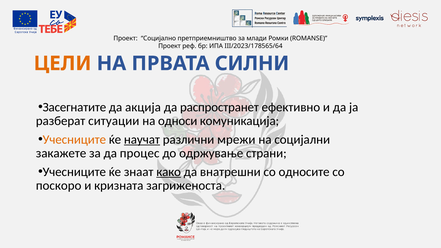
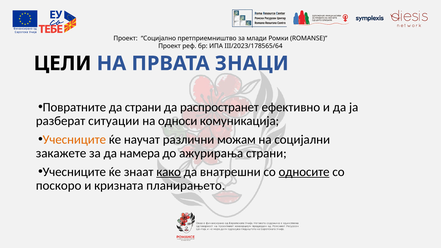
ЦЕЛИ colour: orange -> black (63, 64)
СИЛНИ: СИЛНИ -> ЗНАЦИ (252, 64)
Засегнатите: Засегнатите -> Повратните (74, 107)
да акција: акција -> страни (143, 107)
научат underline: present -> none (142, 139)
мрежи: мрежи -> можам (236, 139)
процес: процес -> намера (140, 153)
одржување: одржување -> ажурирања (211, 153)
односите underline: none -> present (304, 172)
загриженоста: загриженоста -> планирањето (186, 186)
